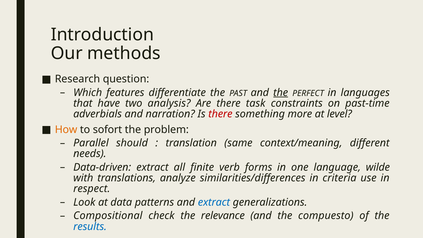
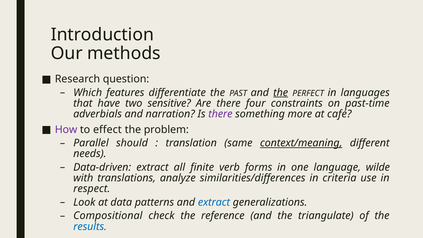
analysis: analysis -> sensitive (169, 103)
task: task -> four (256, 103)
there colour: red -> purple (220, 114)
level: level -> café (339, 114)
How colour: orange -> purple (66, 130)
sofort: sofort -> effect (107, 130)
context/meaning underline: none -> present (301, 143)
relevance: relevance -> reference (223, 216)
compuesto: compuesto -> triangulate (326, 216)
